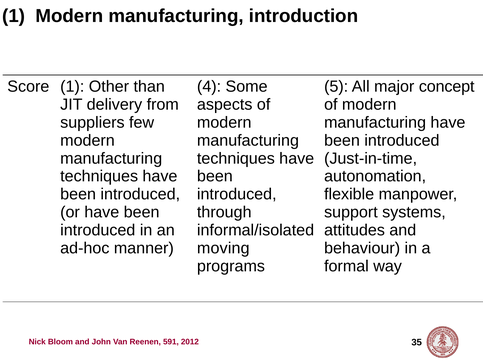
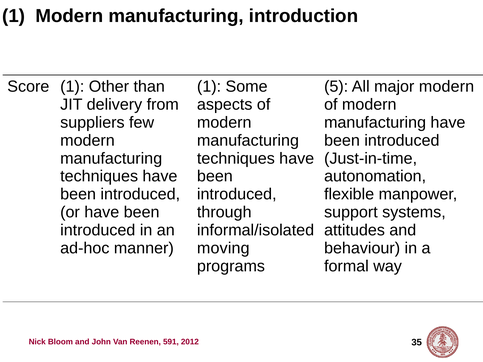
4: 4 -> 1 (209, 87)
major concept: concept -> modern (447, 87)
